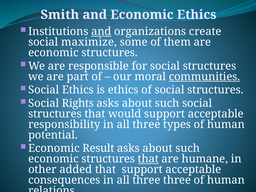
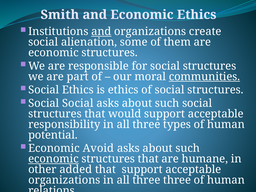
maximize: maximize -> alienation (89, 42)
Social Rights: Rights -> Social (78, 103)
Result: Result -> Avoid (98, 148)
economic underline: none -> present (53, 159)
that underline: present -> none (148, 159)
consequences: consequences -> organizations (64, 180)
